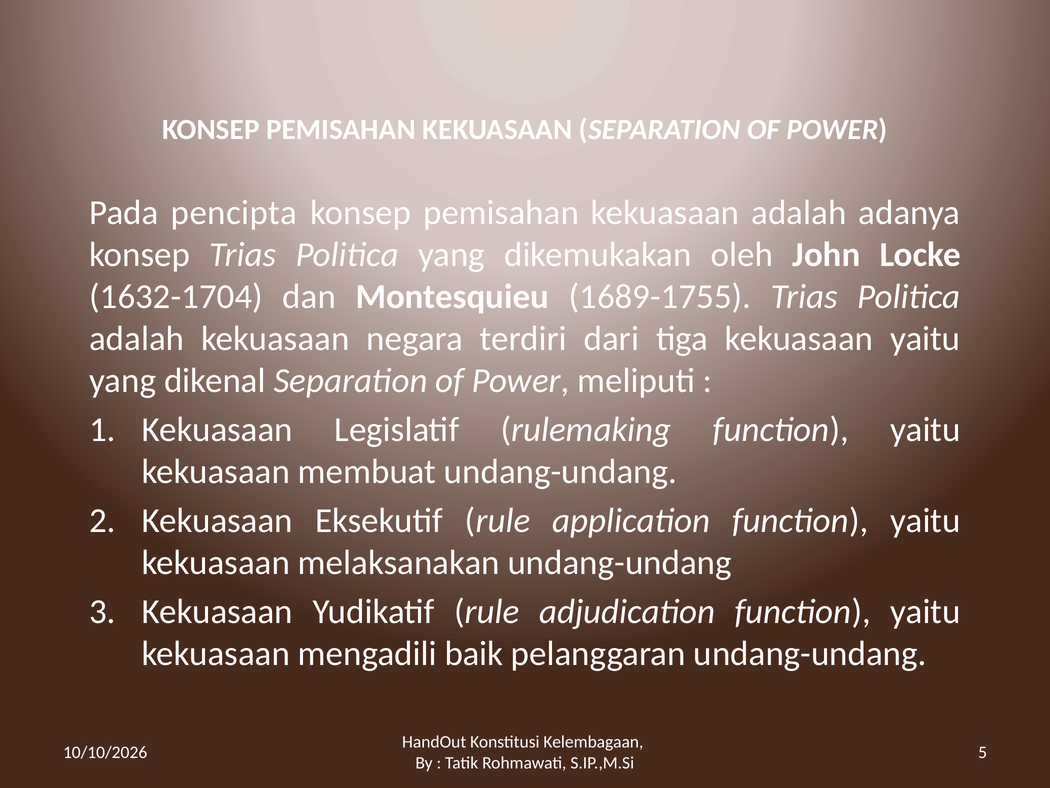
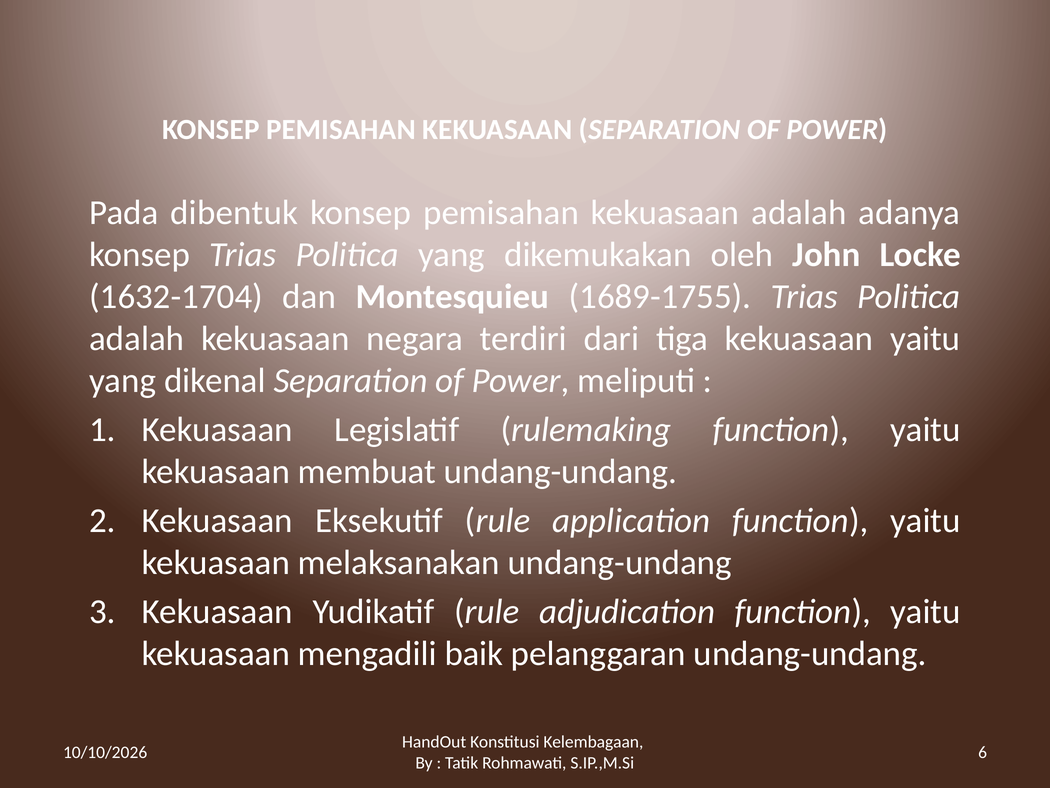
pencipta: pencipta -> dibentuk (234, 212)
5: 5 -> 6 (983, 752)
